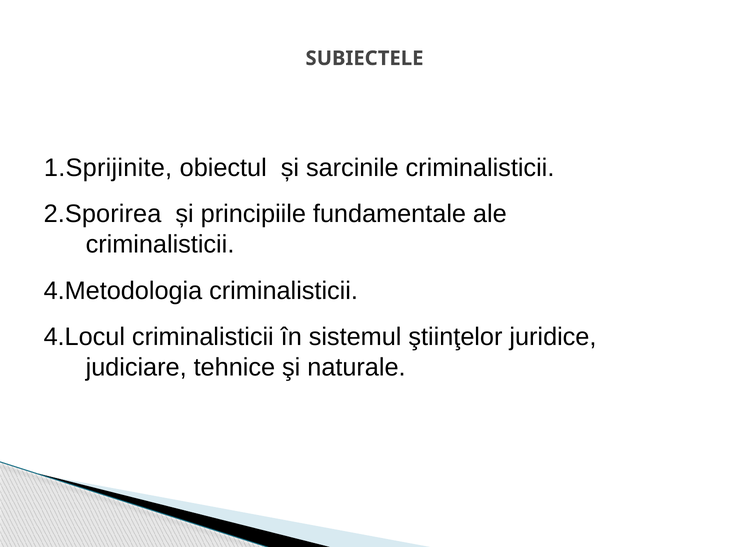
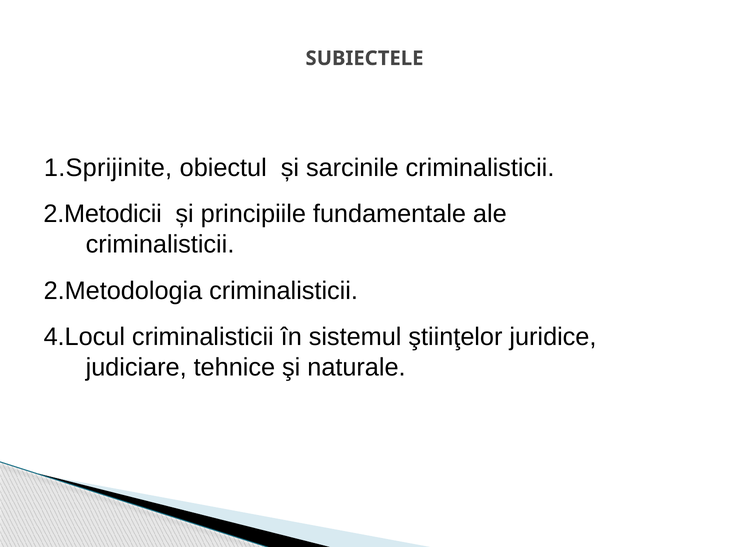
2.Sporirea: 2.Sporirea -> 2.Metodicii (103, 214)
4.Metodologia: 4.Metodologia -> 2.Metodologia (123, 291)
